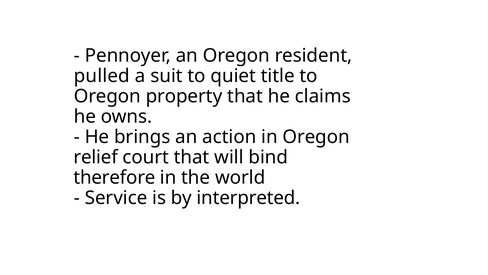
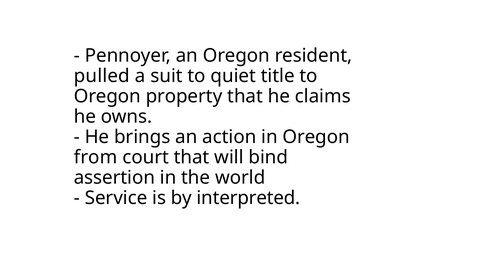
relief: relief -> from (96, 157)
therefore: therefore -> assertion (114, 177)
